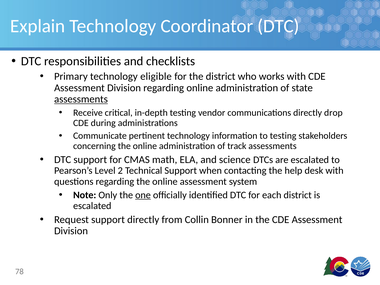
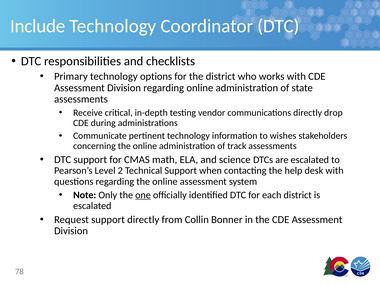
Explain: Explain -> Include (38, 26)
eligible: eligible -> options (156, 76)
assessments underline: present -> none (81, 99)
to testing: testing -> wishes (283, 136)
